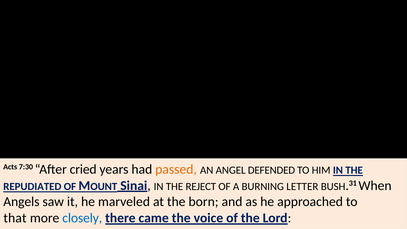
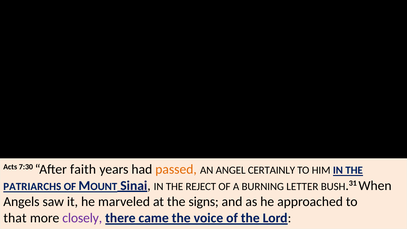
cried: cried -> faith (83, 169)
DEFENDED: DEFENDED -> CERTAINLY (271, 170)
REPUDIATED: REPUDIATED -> PATRIARCHS (32, 186)
born: born -> signs (204, 202)
closely colour: blue -> purple (82, 218)
